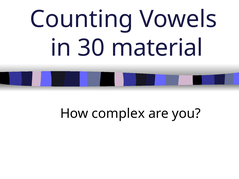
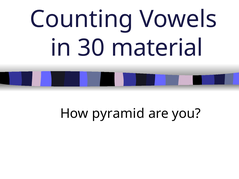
complex: complex -> pyramid (118, 114)
